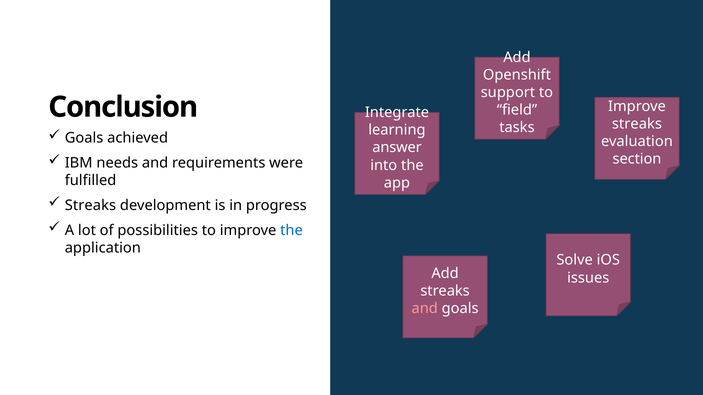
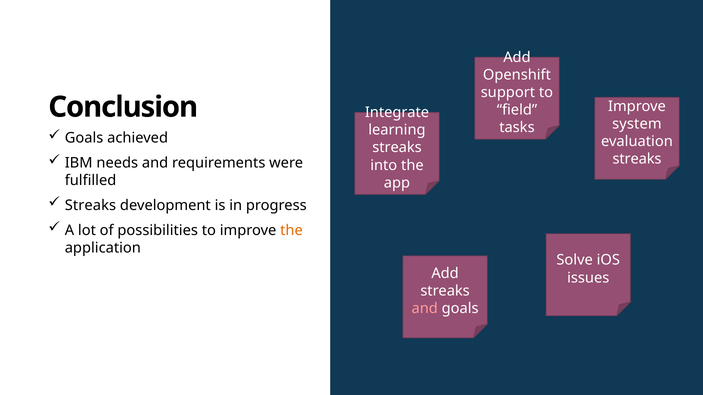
streaks: streaks -> system (637, 124)
answer: answer -> streaks (397, 148)
section: section -> streaks (637, 159)
the colour: blue -> orange (292, 231)
